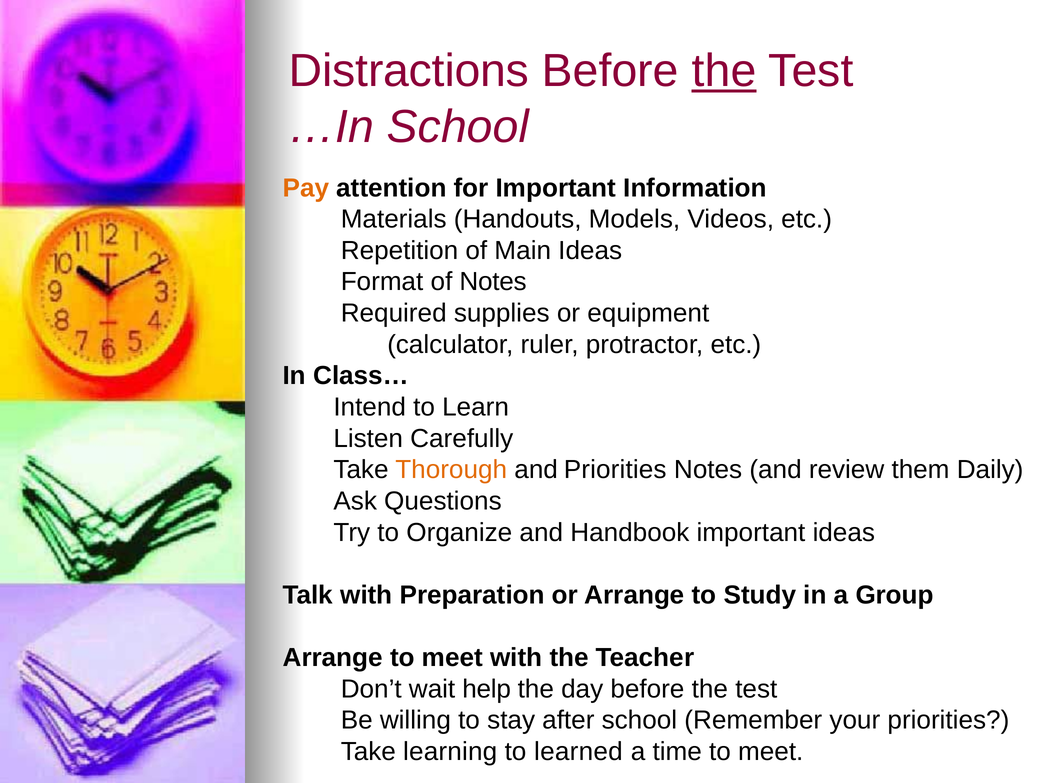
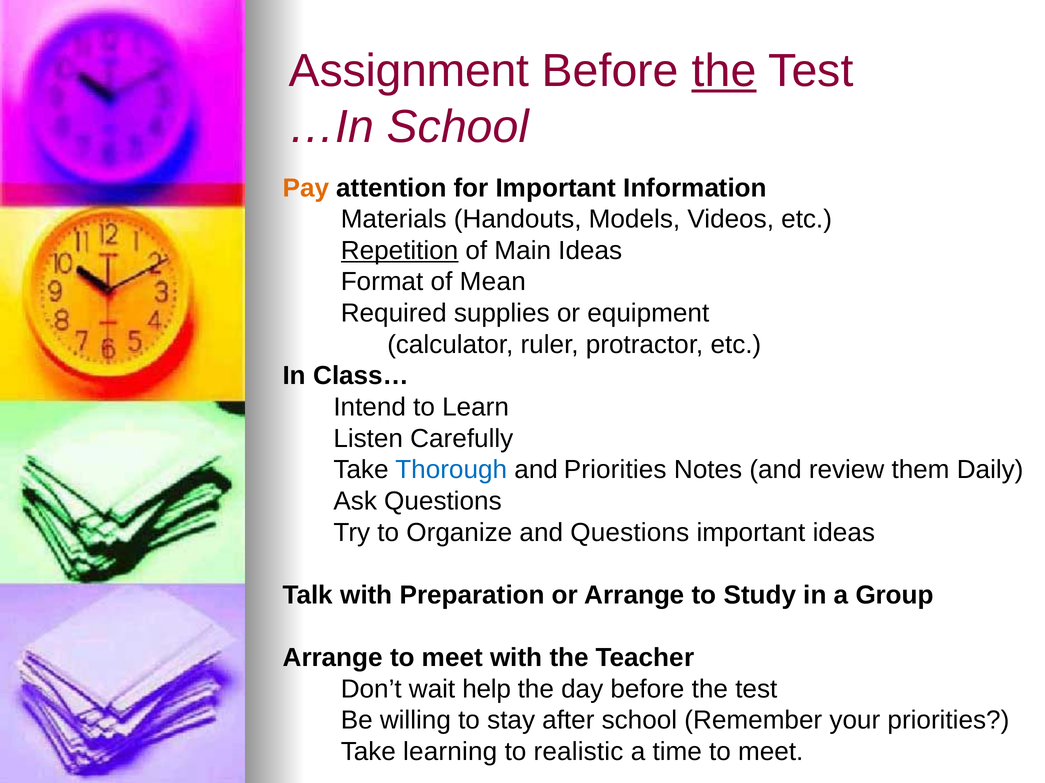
Distractions: Distractions -> Assignment (409, 71)
Repetition underline: none -> present (400, 251)
of Notes: Notes -> Mean (493, 282)
Thorough colour: orange -> blue (451, 470)
and Handbook: Handbook -> Questions (630, 533)
learned: learned -> realistic (578, 752)
